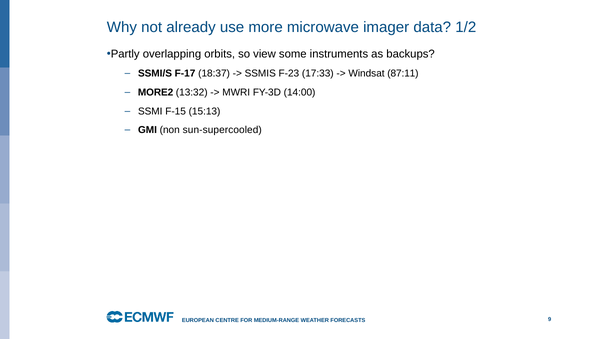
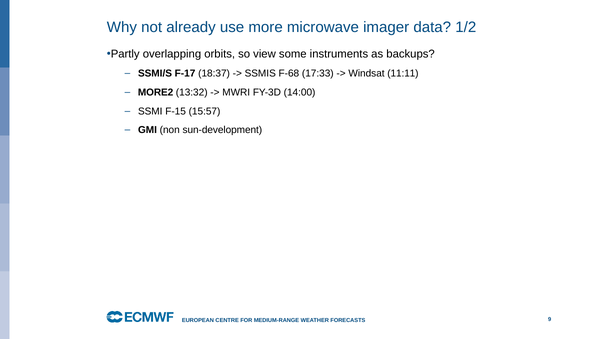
F-23: F-23 -> F-68 (289, 74)
87:11: 87:11 -> 11:11 (403, 74)
15:13: 15:13 -> 15:57 (205, 111)
sun-supercooled: sun-supercooled -> sun-development (222, 130)
